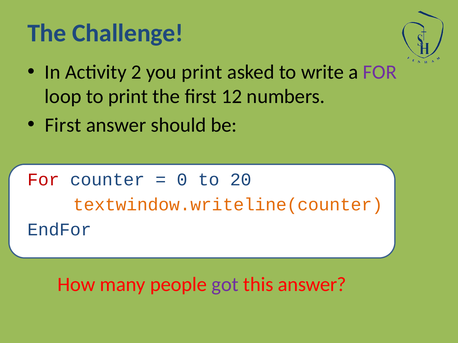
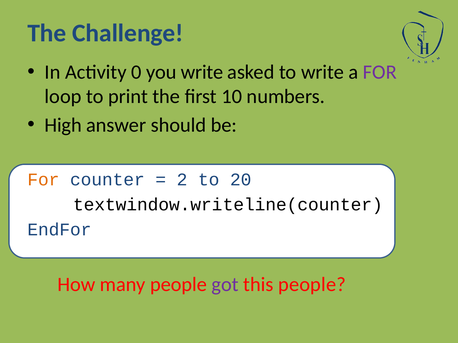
2: 2 -> 0 (136, 72)
you print: print -> write (202, 72)
12: 12 -> 10 (232, 97)
First: First -> High (63, 125)
For colour: red -> orange (43, 180)
0: 0 -> 2 (182, 180)
textwindow.writeline(counter colour: orange -> black (228, 205)
this answer: answer -> people (312, 285)
